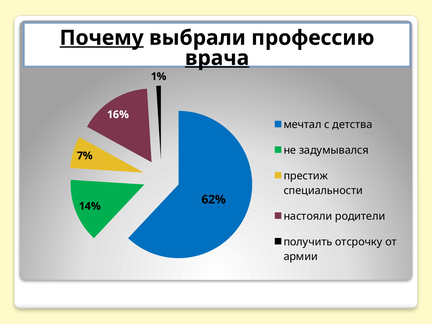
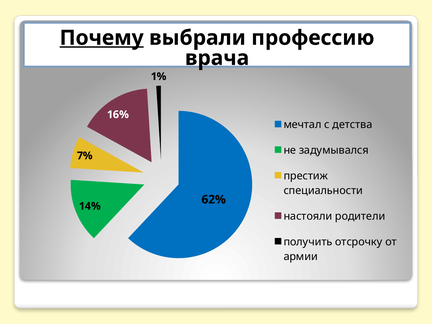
врача underline: present -> none (217, 58)
